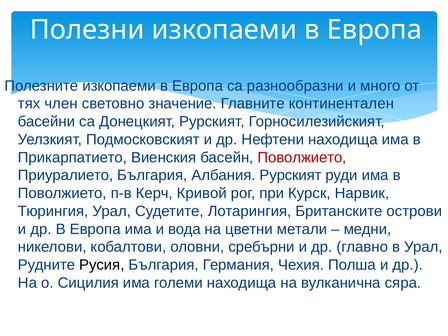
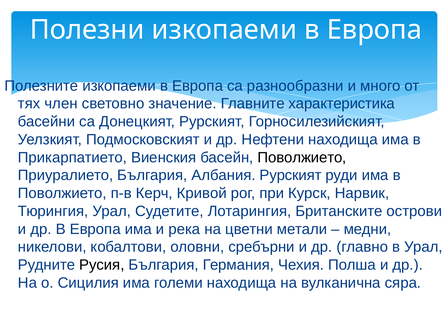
континентален: континентален -> характеристика (342, 104)
Поволжието colour: red -> black (302, 157)
вода: вода -> река (184, 229)
